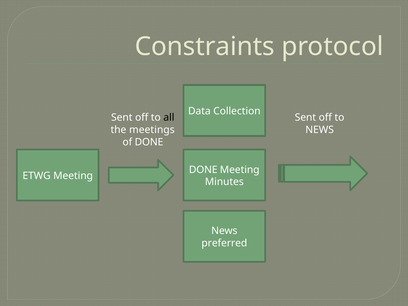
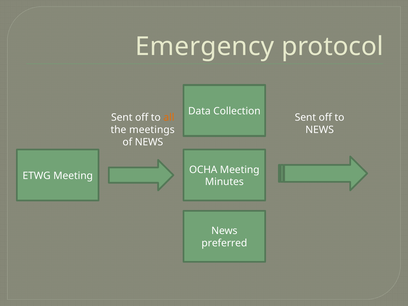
Constraints: Constraints -> Emergency (205, 46)
all colour: black -> orange (169, 118)
of DONE: DONE -> NEWS (149, 142)
DONE: DONE -> OCHA (203, 170)
